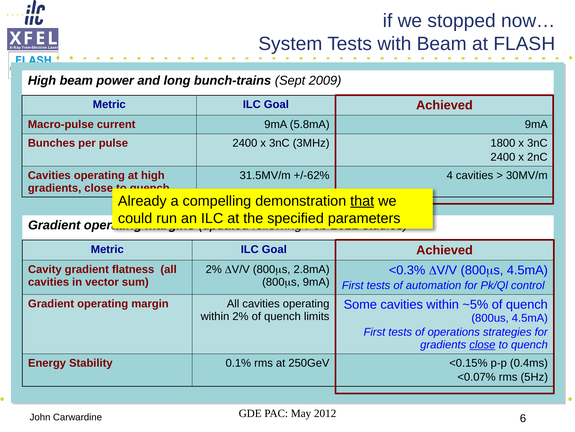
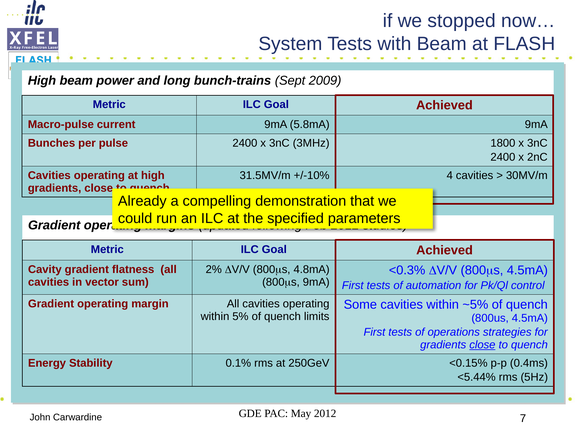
+/-62%: +/-62% -> +/-10% (312, 175)
that underline: present -> none (362, 201)
2.8mA: 2.8mA -> 4.8mA (312, 269)
within 2%: 2% -> 5% (240, 316)
<0.07%: <0.07% -> <5.44% (477, 377)
6: 6 -> 7 (523, 418)
